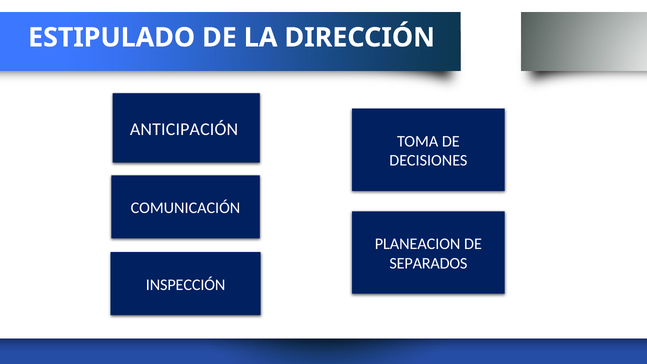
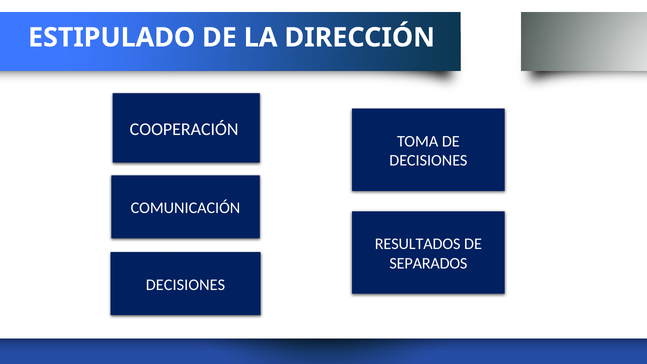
ANTICIPACIÓN: ANTICIPACIÓN -> COOPERACIÓN (184, 129)
PLANEACION: PLANEACION -> RESULTADOS (418, 244)
INSPECCIÓN: INSPECCIÓN -> DECISIONES (185, 285)
